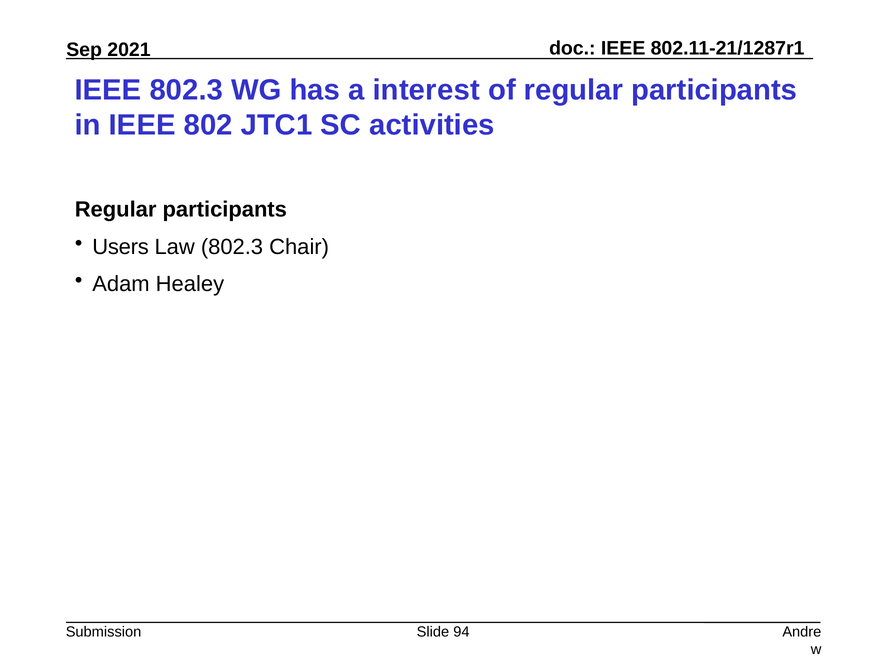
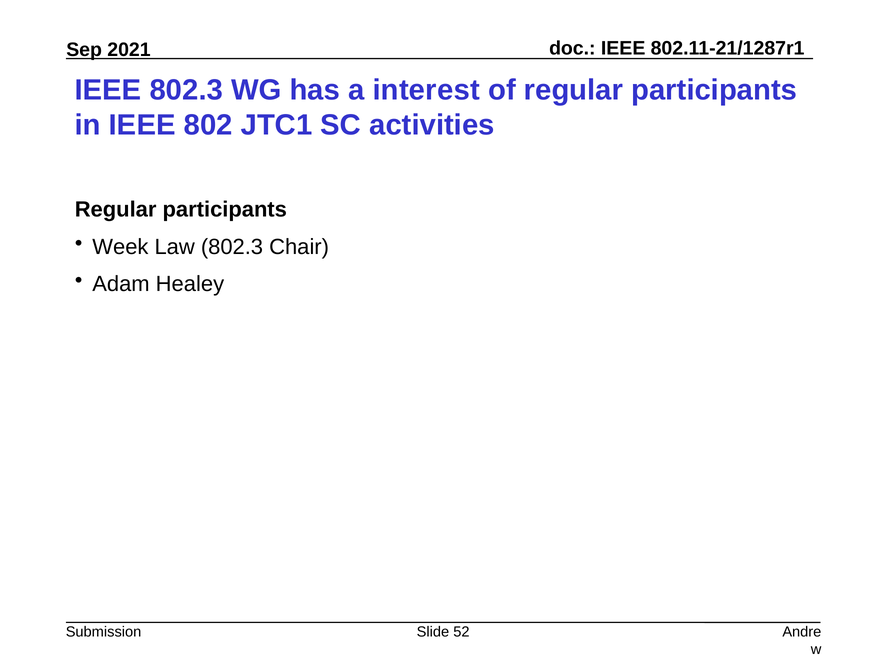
Users: Users -> Week (120, 247)
94: 94 -> 52 (461, 632)
